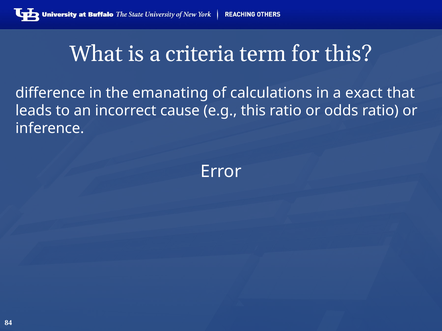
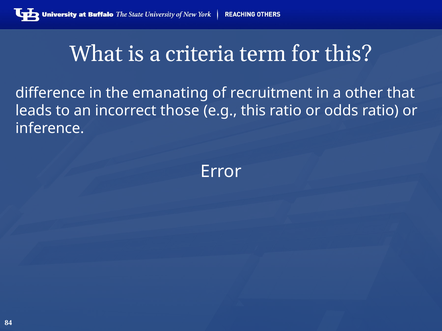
calculations: calculations -> recruitment (271, 93)
exact: exact -> other (364, 93)
cause: cause -> those (180, 111)
